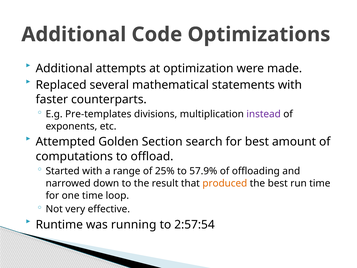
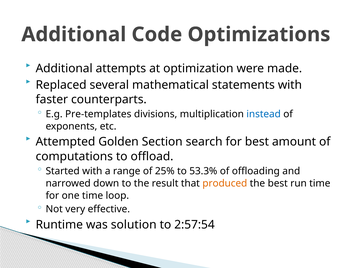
instead colour: purple -> blue (264, 114)
57.9%: 57.9% -> 53.3% (203, 171)
running: running -> solution (134, 224)
